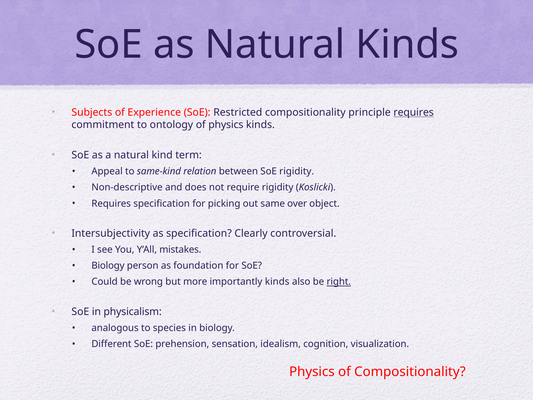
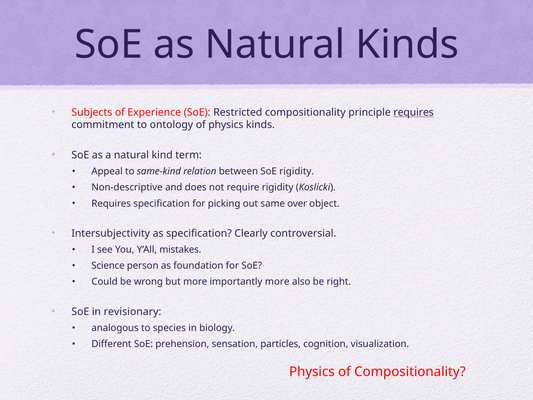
Biology: Biology -> Science (108, 266)
importantly kinds: kinds -> more (277, 282)
right underline: present -> none (339, 282)
physicalism: physicalism -> revisionary (133, 311)
idealism: idealism -> particles (281, 344)
